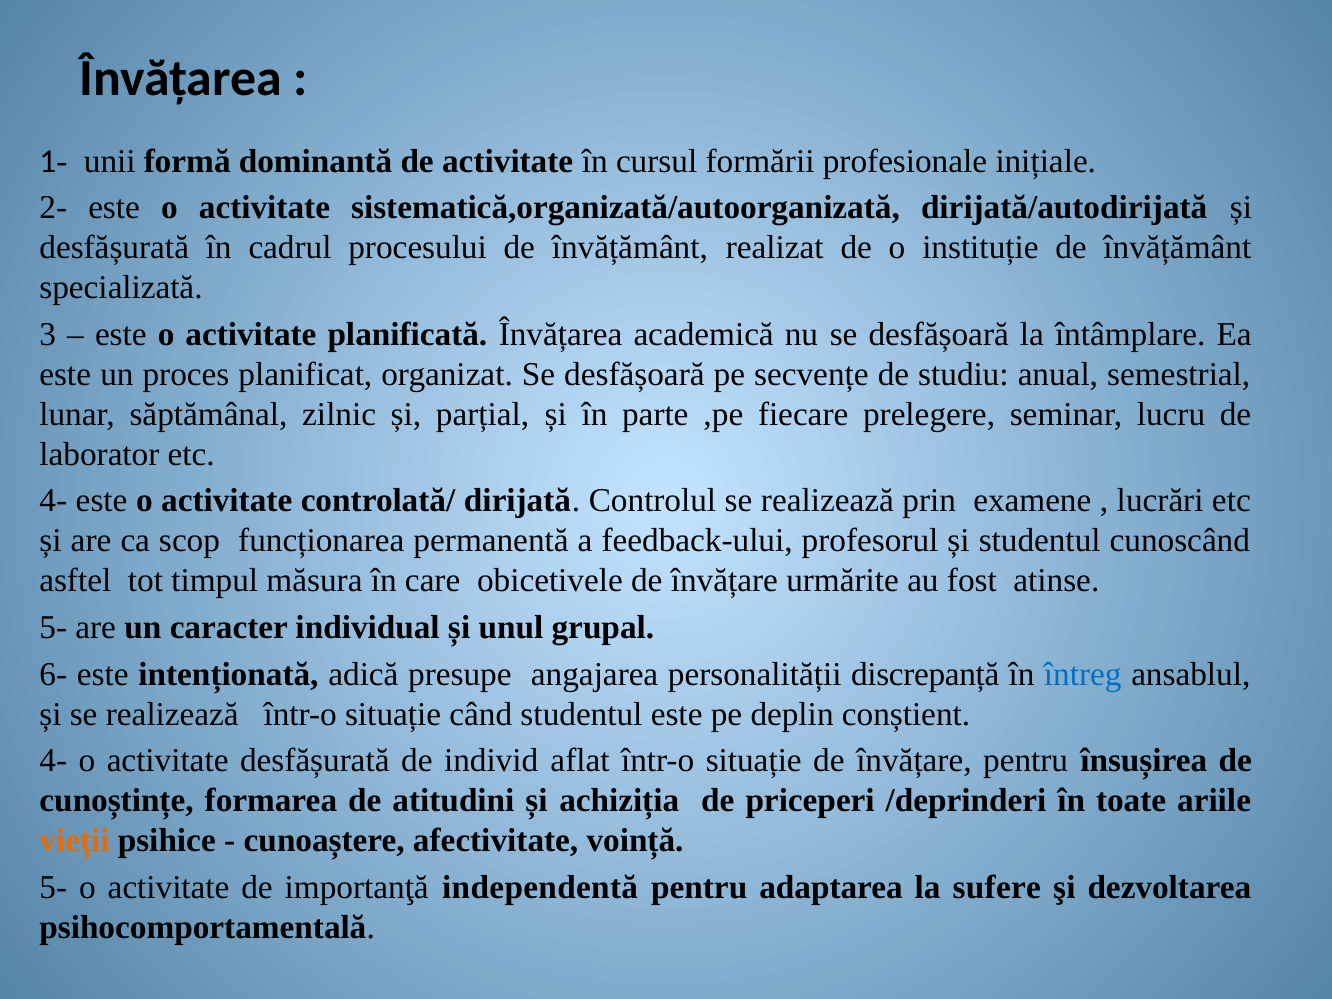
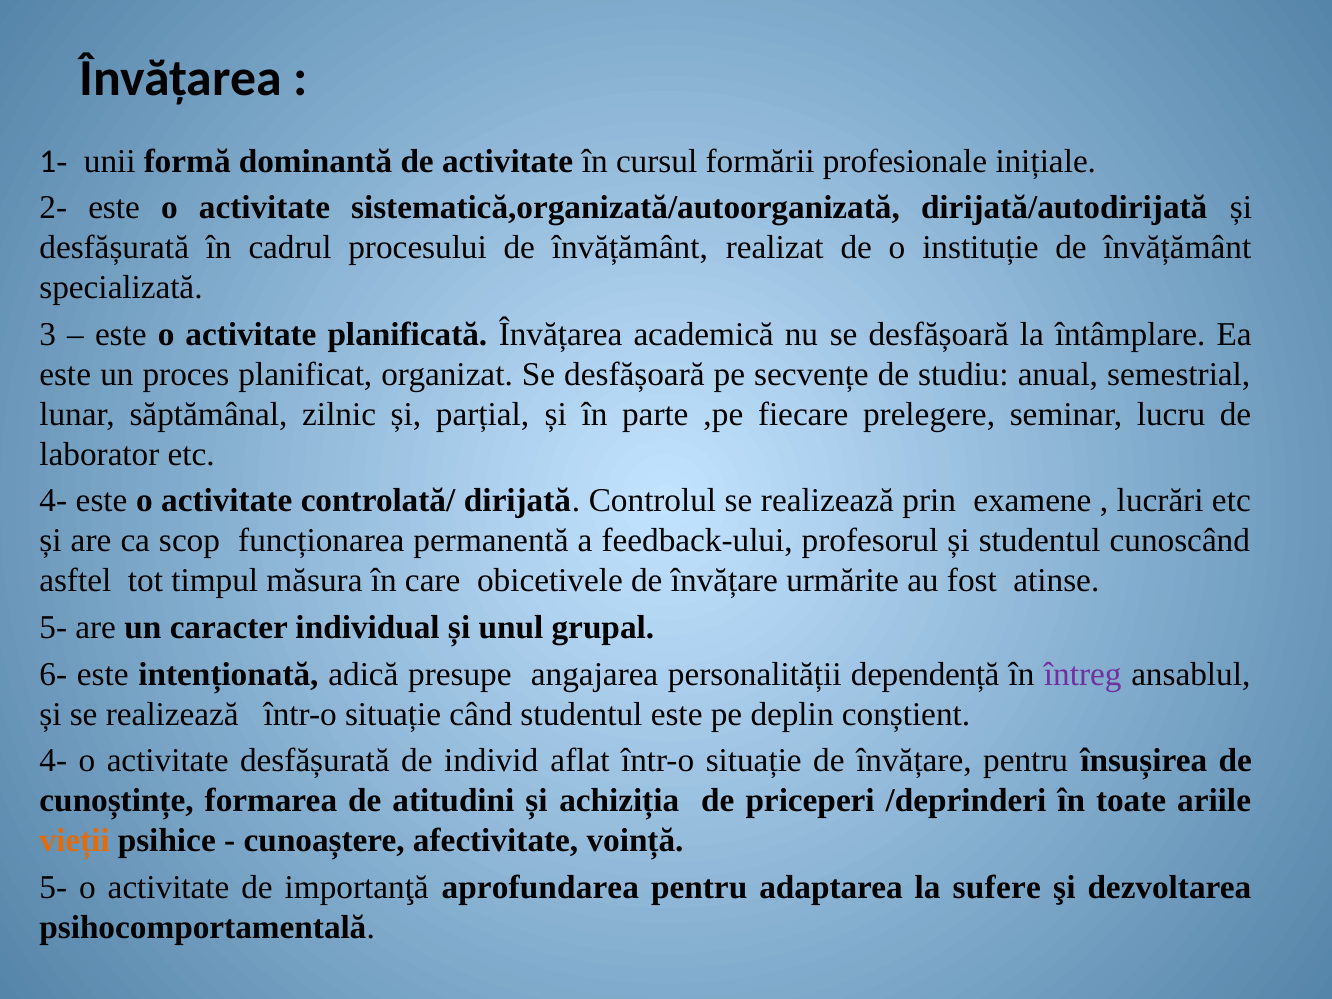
discrepanță: discrepanță -> dependență (925, 674)
întreg colour: blue -> purple (1083, 674)
independentă: independentă -> aprofundarea (540, 887)
